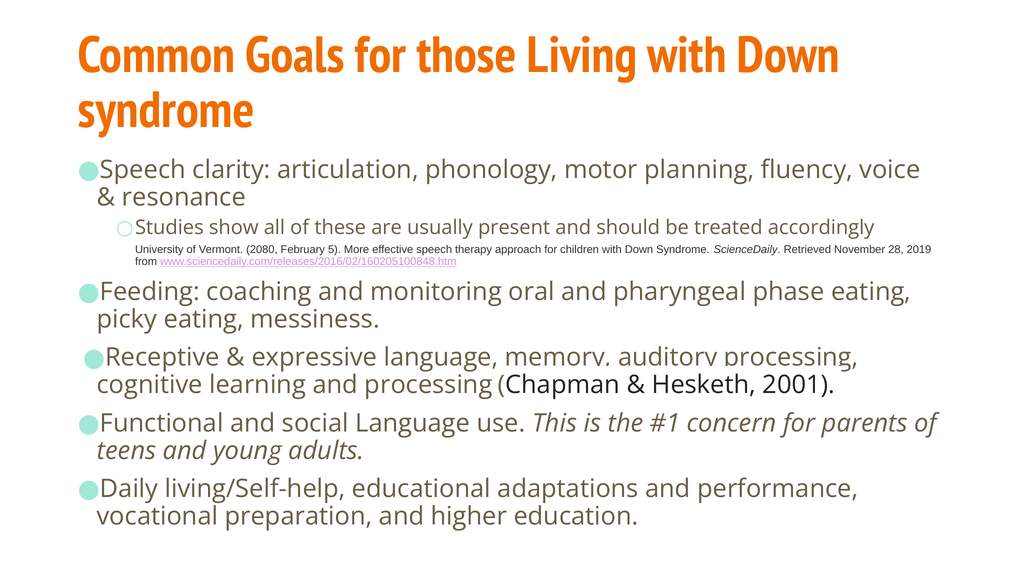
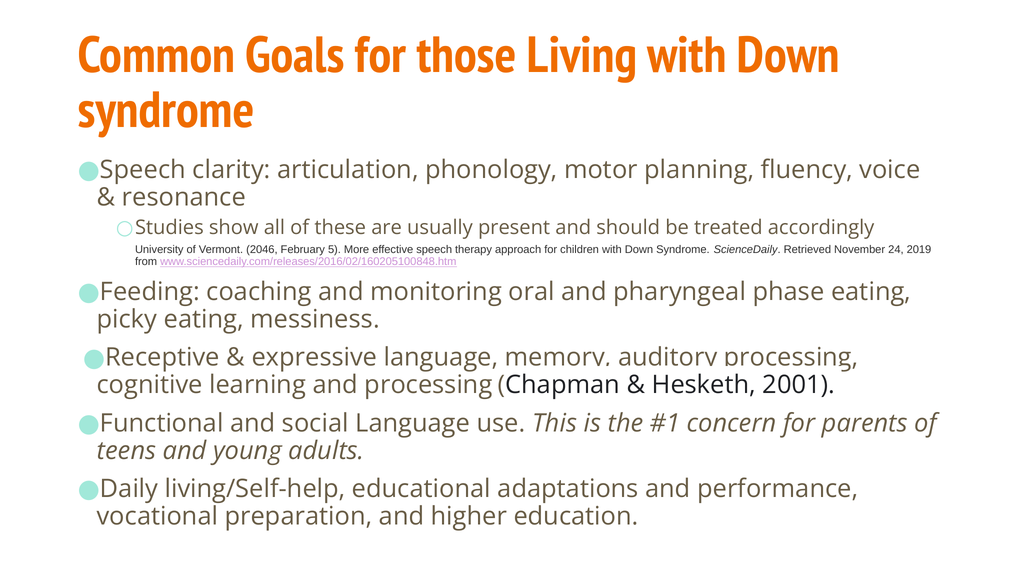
2080: 2080 -> 2046 (262, 250)
28: 28 -> 24 (896, 250)
